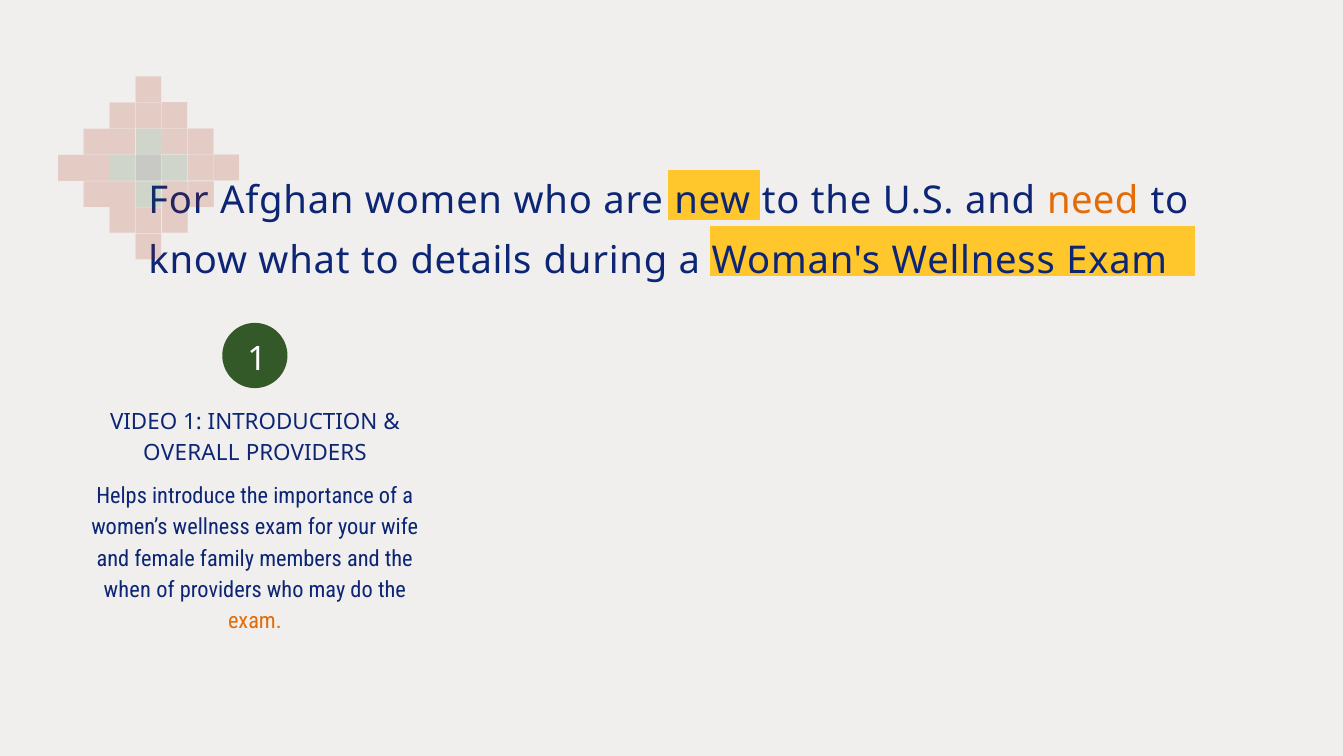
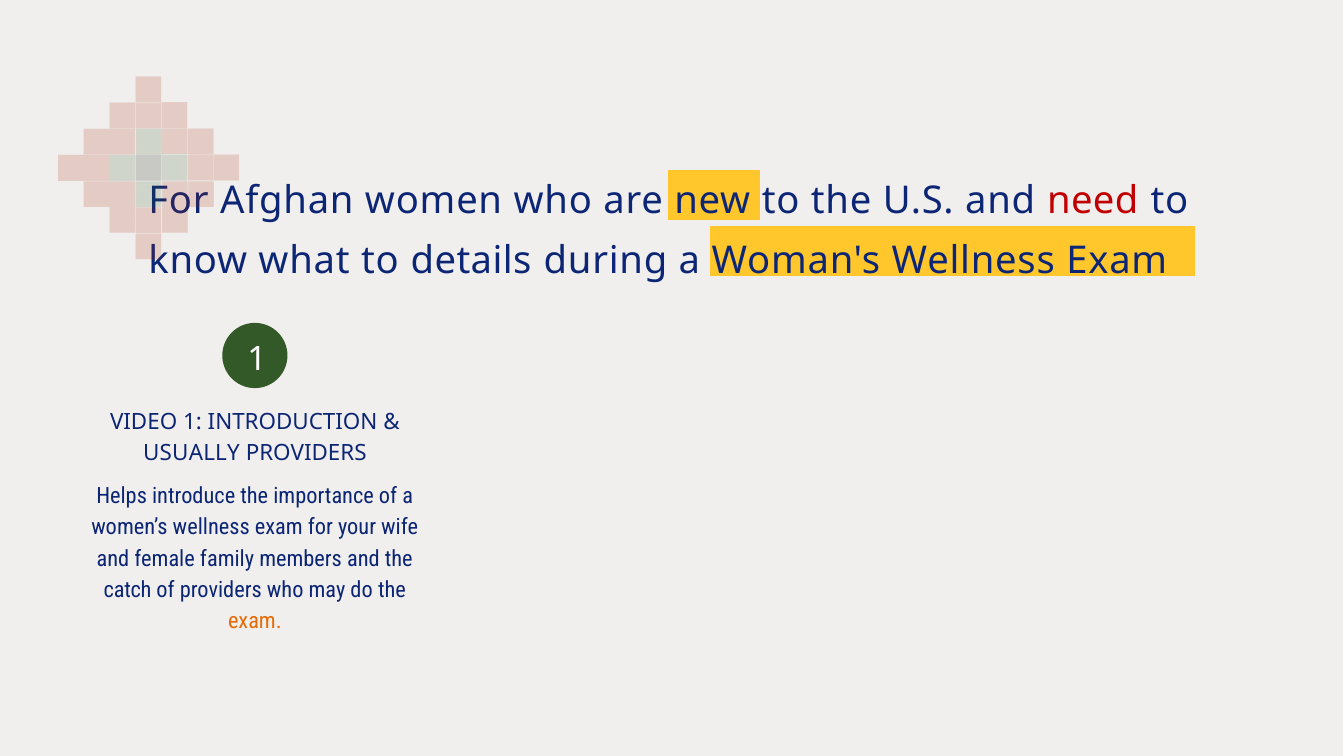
need colour: orange -> red (1093, 200)
OVERALL: OVERALL -> USUALLY (191, 453)
when: when -> catch (128, 590)
